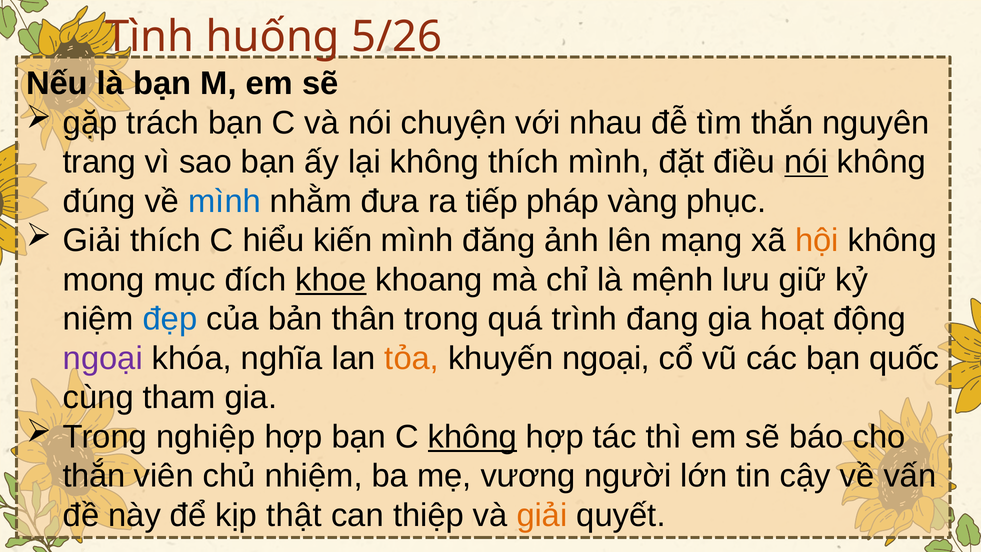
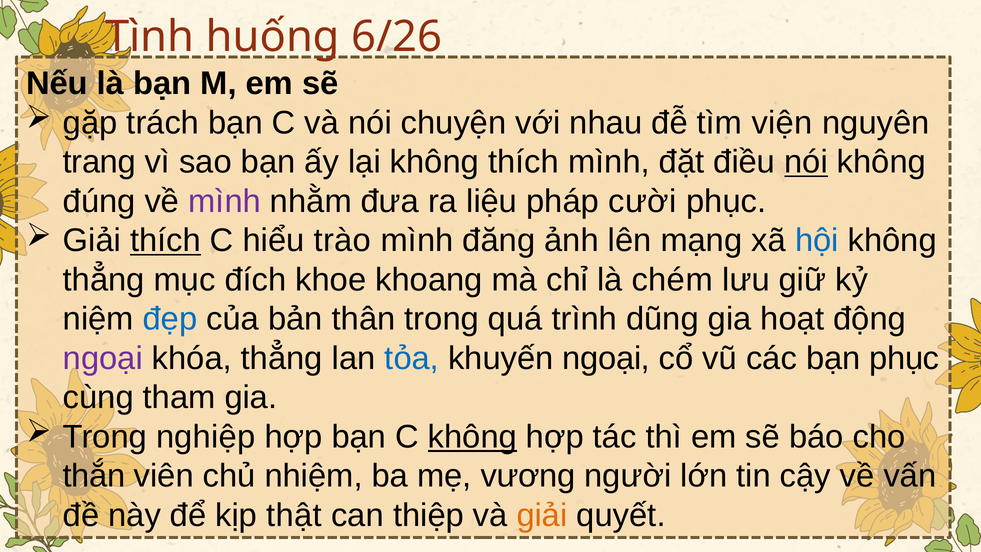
5/26: 5/26 -> 6/26 (397, 37)
tìm thắn: thắn -> viện (782, 123)
mình colour: blue -> purple (225, 201)
tiếp: tiếp -> liệu (492, 201)
vàng: vàng -> cười (642, 201)
thích underline: none -> present (165, 241)
kiến: kiến -> trào (342, 241)
hội colour: orange -> blue (817, 241)
mong: mong -> thẳng (104, 280)
khoe underline: present -> none (331, 280)
mệnh: mệnh -> chém (672, 280)
đang: đang -> dũng (662, 319)
khóa nghĩa: nghĩa -> thẳng (282, 358)
tỏa colour: orange -> blue (412, 358)
bạn quốc: quốc -> phục (904, 358)
